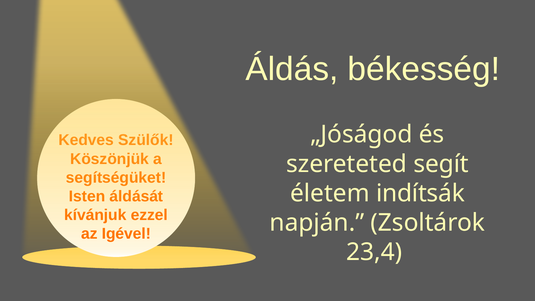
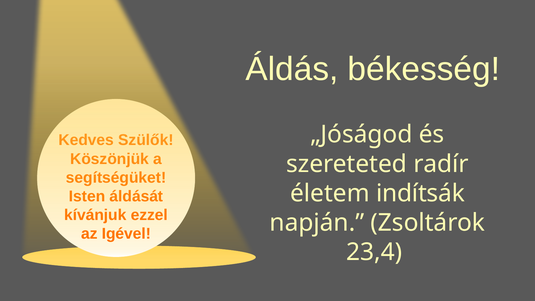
segít: segít -> radír (441, 164)
